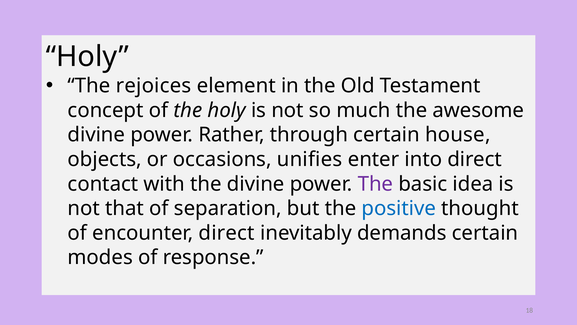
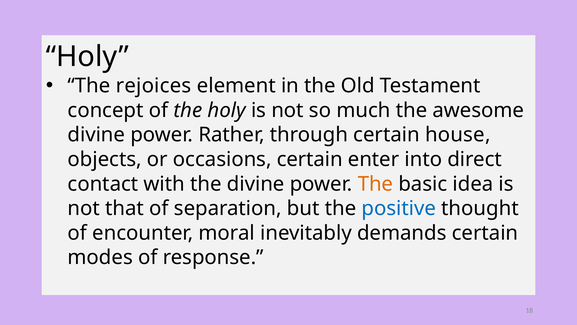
occasions unifies: unifies -> certain (310, 159)
The colour: purple -> orange (375, 184)
encounter direct: direct -> moral (227, 233)
